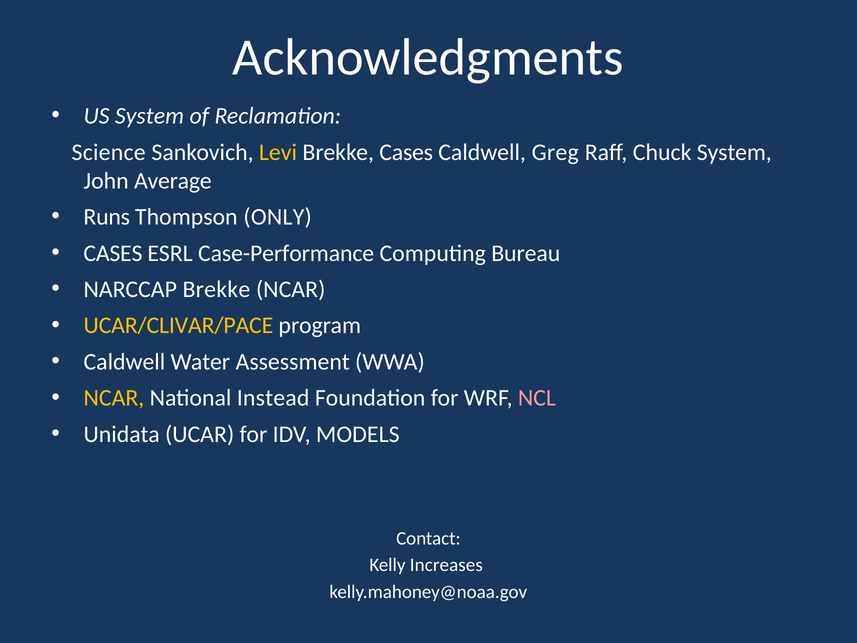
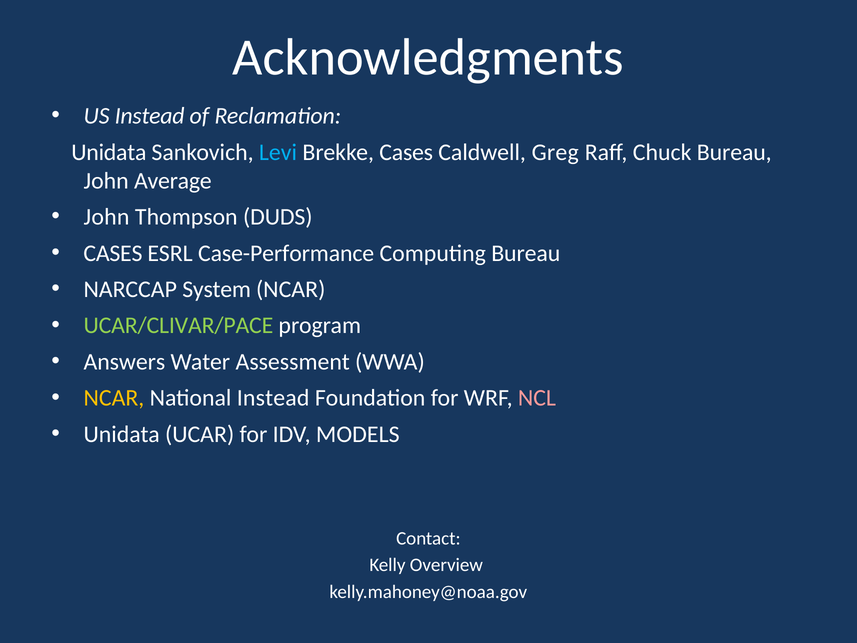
US System: System -> Instead (150, 116)
Science: Science -> Unidata (109, 152)
Levi colour: yellow -> light blue (278, 152)
Chuck System: System -> Bureau (734, 152)
Runs: Runs -> John (106, 217)
ONLY: ONLY -> DUDS (278, 217)
NARCCAP Brekke: Brekke -> System (217, 289)
UCAR/CLIVAR/PACE colour: yellow -> light green (178, 325)
Caldwell: Caldwell -> Answers (124, 362)
Increases: Increases -> Overview (446, 565)
